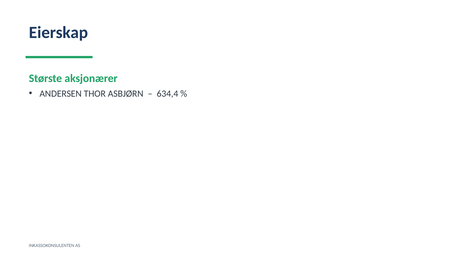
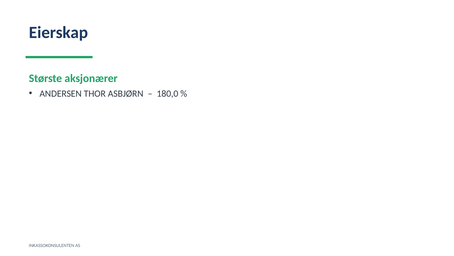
634,4: 634,4 -> 180,0 (167, 93)
